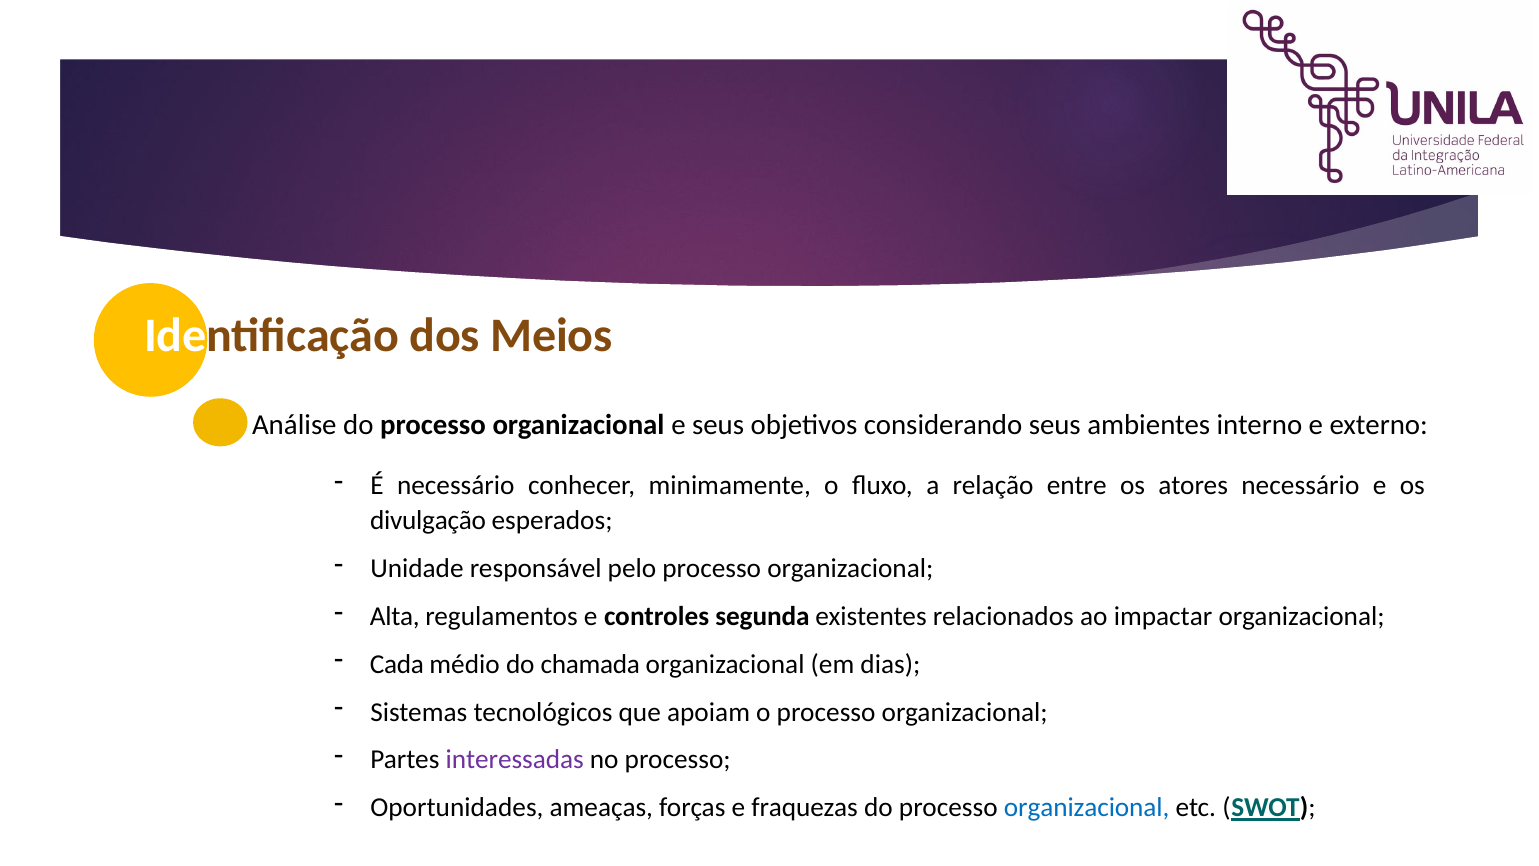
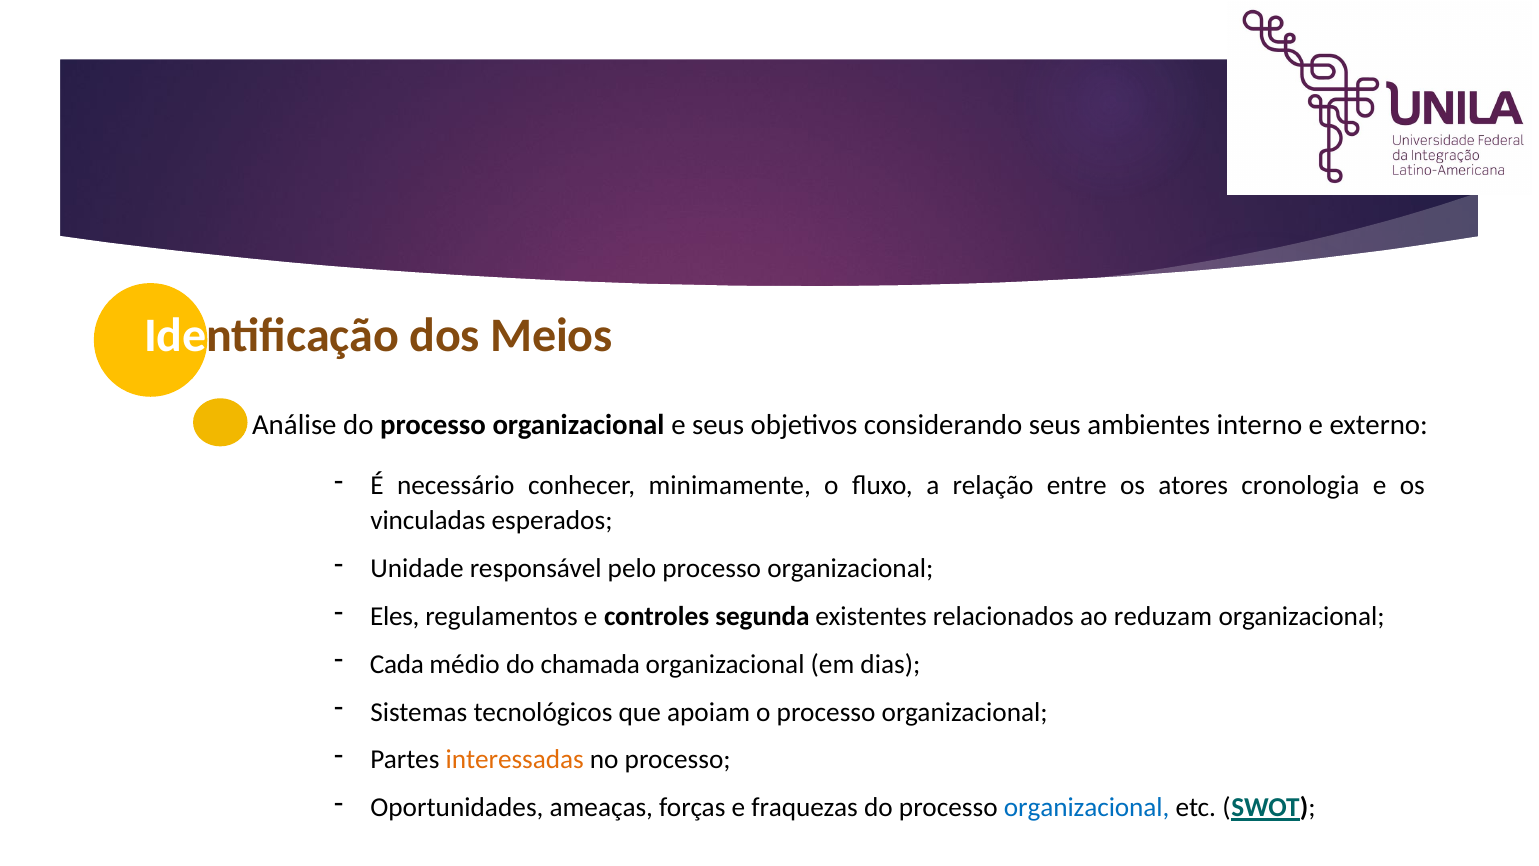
atores necessário: necessário -> cronologia (1300, 486)
divulgação: divulgação -> vinculadas (428, 521)
Alta: Alta -> Eles (395, 616)
impactar: impactar -> reduzam (1163, 616)
interessadas colour: purple -> orange (515, 760)
